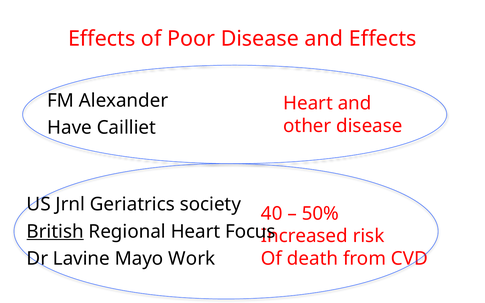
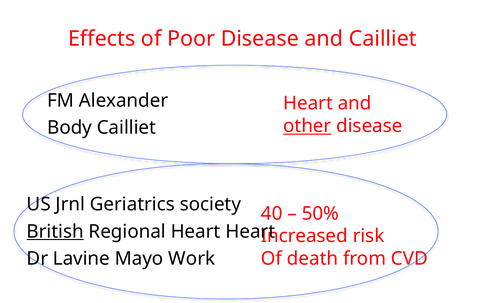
and Effects: Effects -> Cailliet (383, 39)
other underline: none -> present (307, 126)
Have: Have -> Body (70, 128)
Heart Focus: Focus -> Heart (250, 232)
